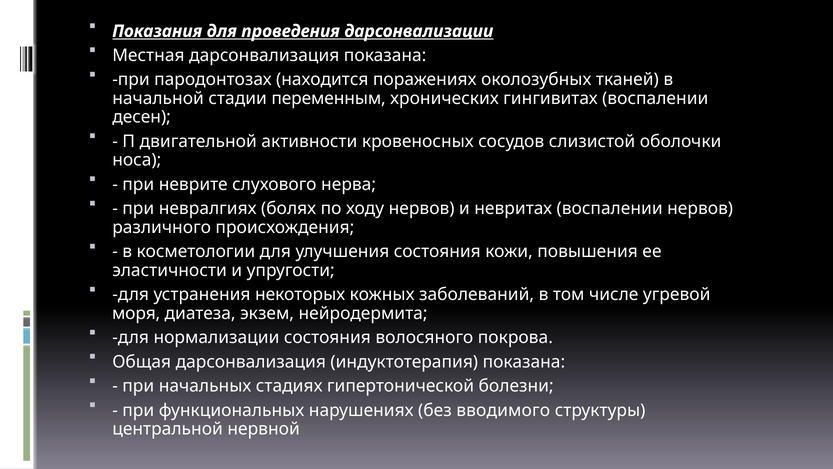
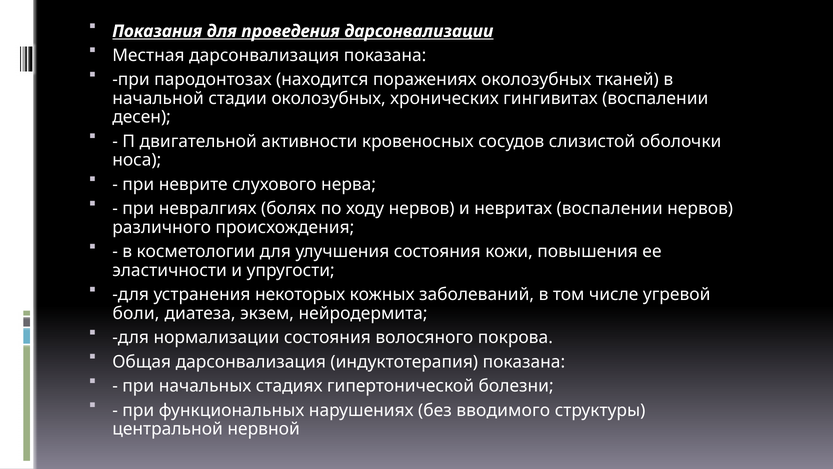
стадии переменным: переменным -> околозубных (329, 98)
моря: моря -> боли (136, 313)
